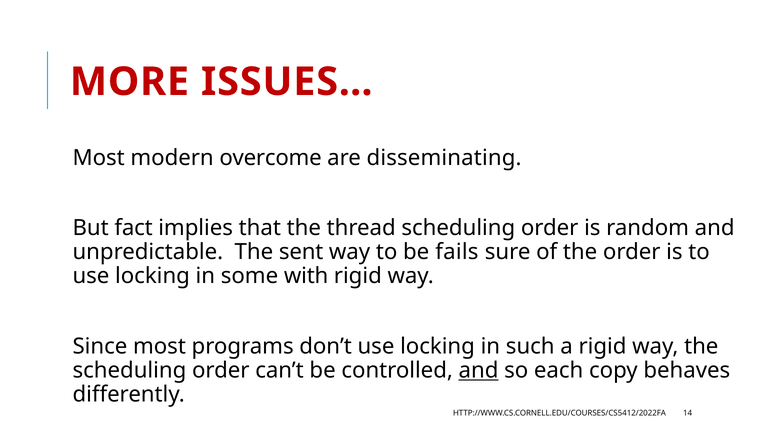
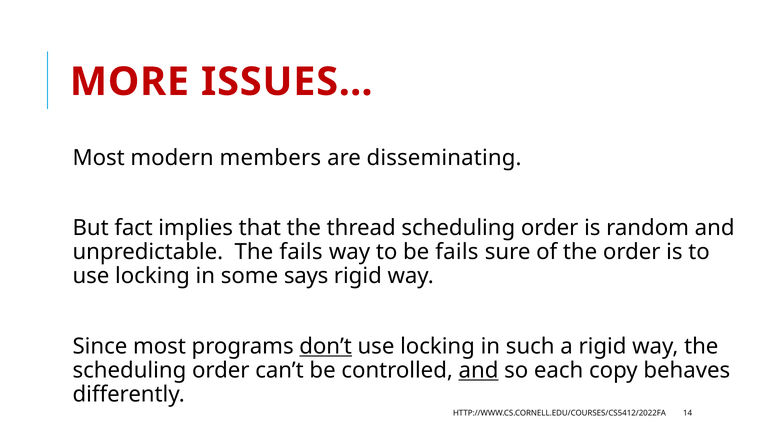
overcome: overcome -> members (270, 158)
The sent: sent -> fails (301, 252)
with: with -> says (306, 276)
don’t underline: none -> present (326, 346)
